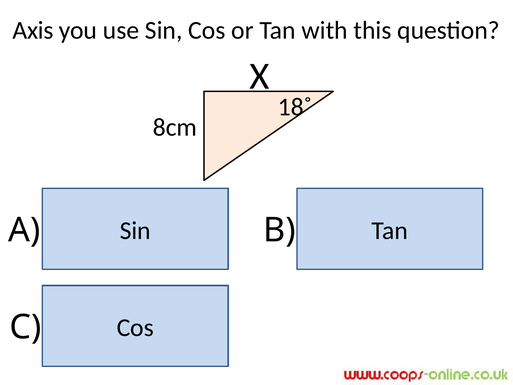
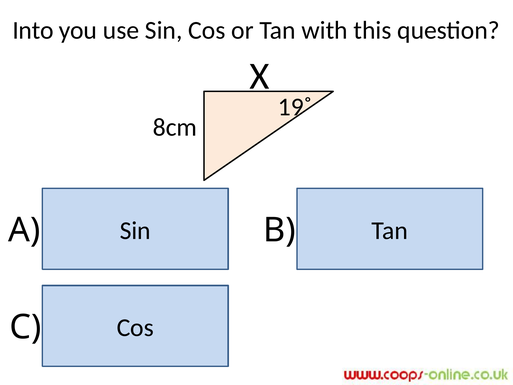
Axis: Axis -> Into (33, 30)
18˚: 18˚ -> 19˚ (295, 107)
